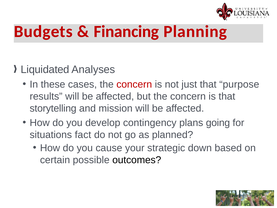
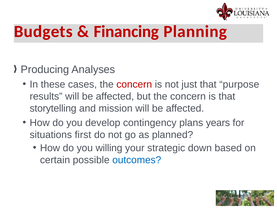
Liquidated: Liquidated -> Producing (45, 70)
going: going -> years (218, 123)
fact: fact -> first (83, 135)
cause: cause -> willing (109, 148)
outcomes colour: black -> blue (137, 160)
